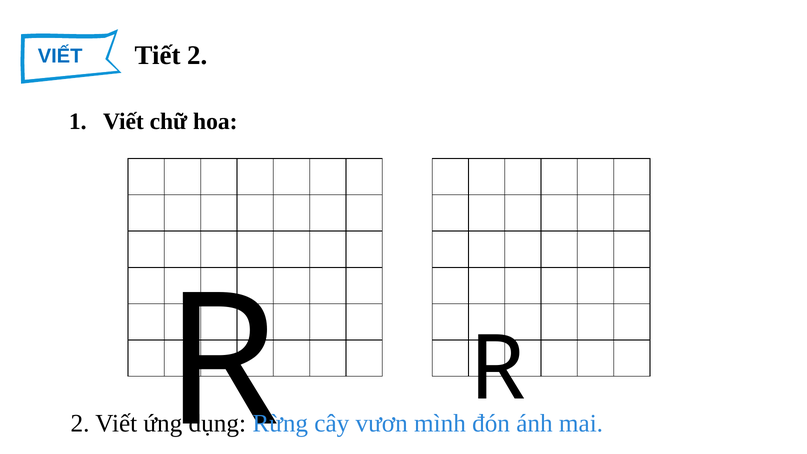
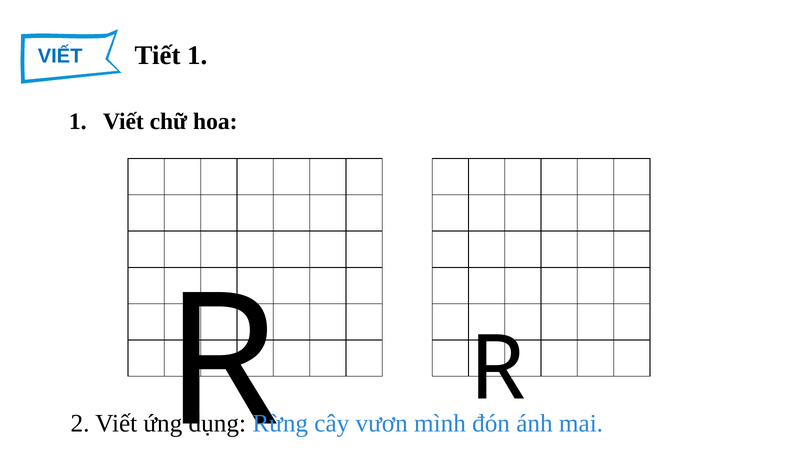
Tiết 2: 2 -> 1 (197, 55)
